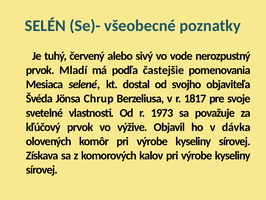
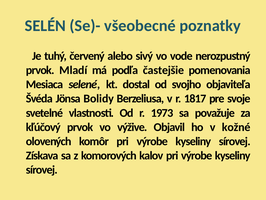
Chrup: Chrup -> Bolidy (99, 98)
dávka: dávka -> kožné (236, 127)
